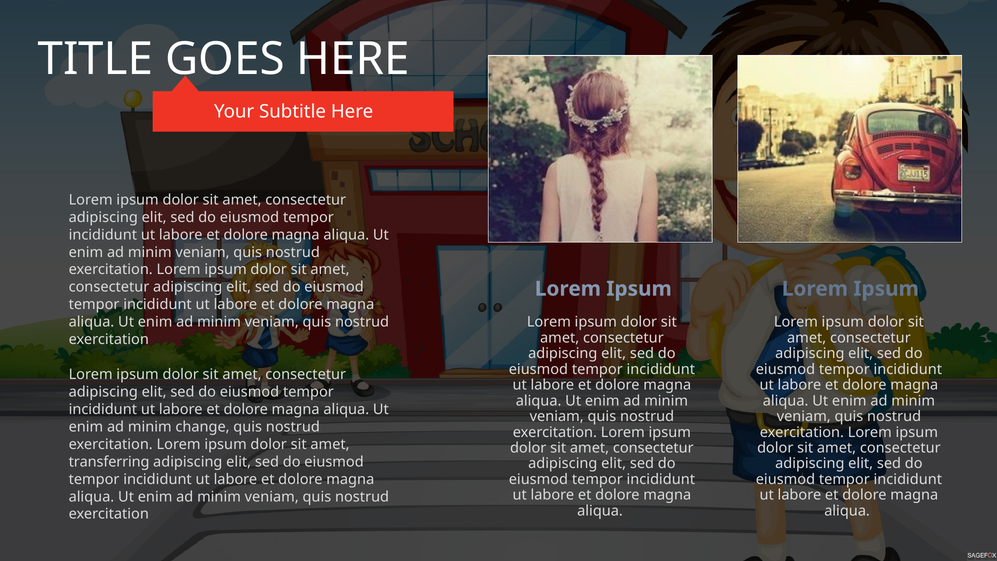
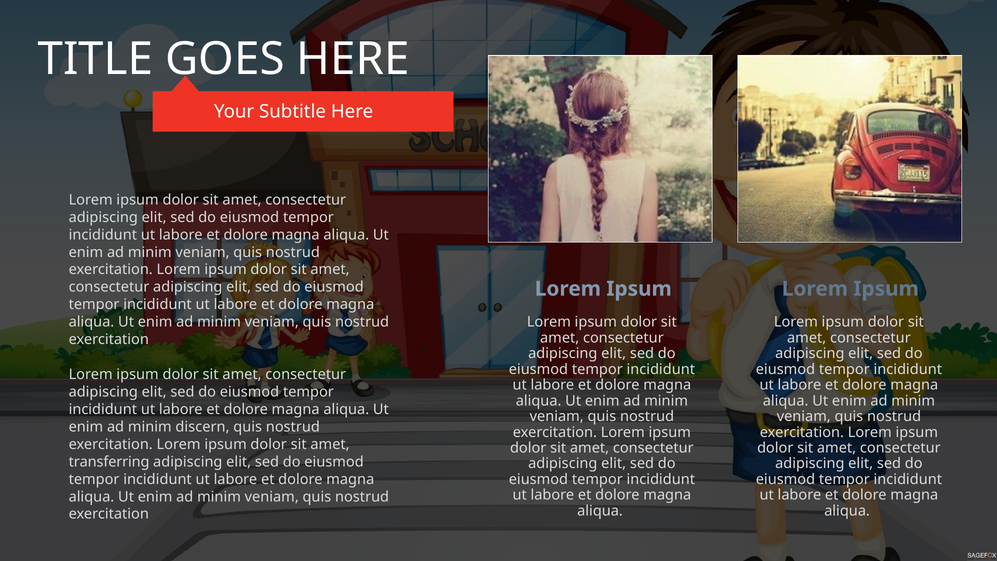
change: change -> discern (203, 427)
